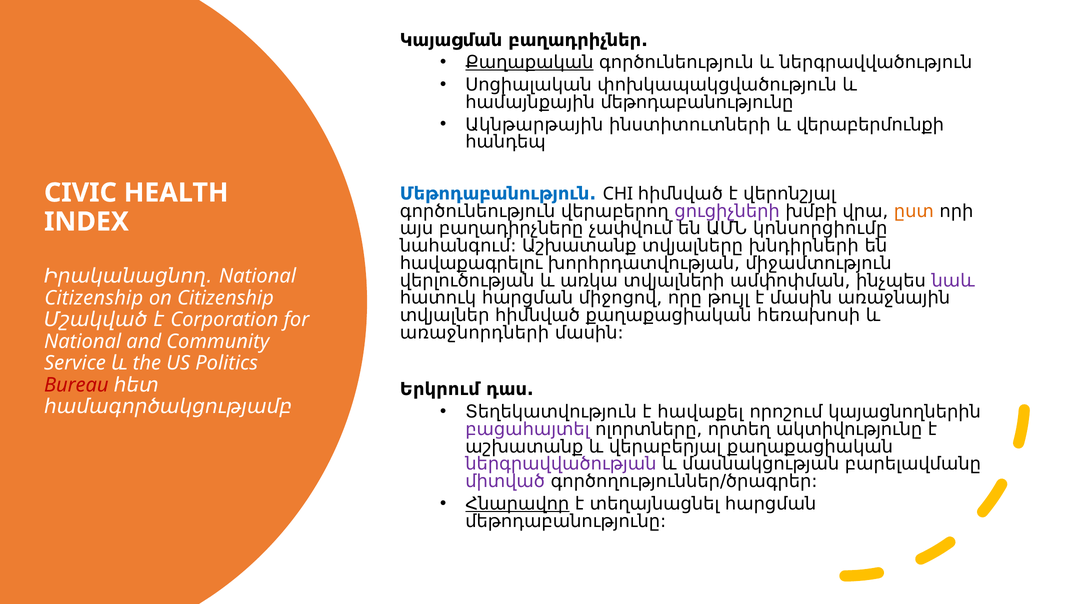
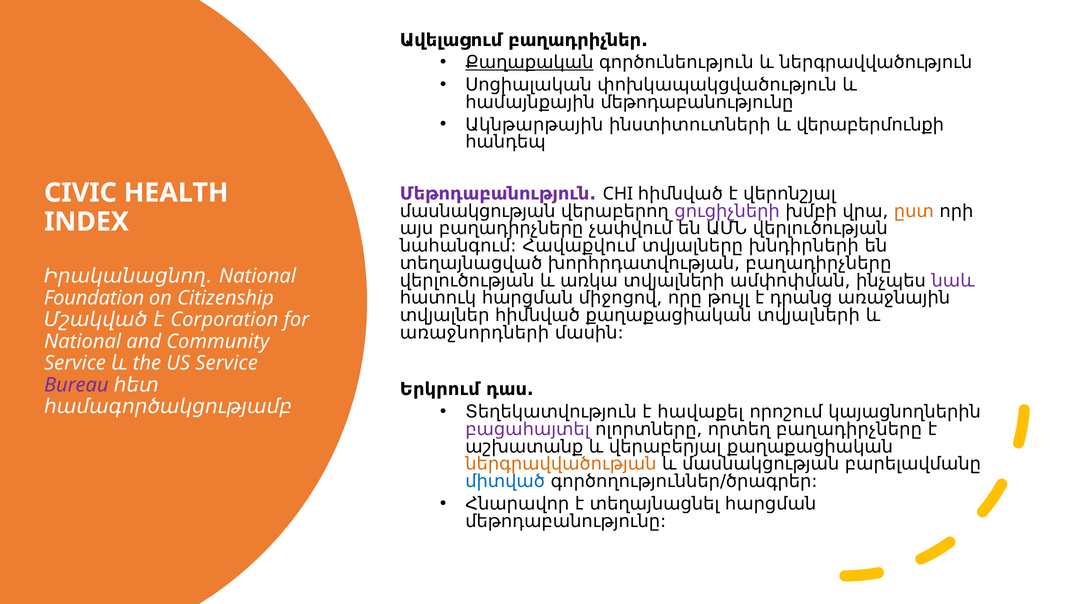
Կայացման: Կայացման -> Ավելացում (451, 40)
Մեթոդաբանություն colour: blue -> purple (498, 194)
գործունեություն: գործունեություն -> մասնակցության (478, 211)
ԱՄՆ կոնսորցիումը: կոնսորցիումը -> վերլուծության (820, 229)
նահանգում Աշխատանք: Աշխատանք -> Հավաքվում (579, 246)
հավաքագրելու: հավաքագրելու -> տեղայնացված (471, 263)
խորհրդատվության միջամտություն: միջամտություն -> բաղադիրչները (818, 263)
է մասին: մասին -> դրանց (801, 298)
Citizenship: Citizenship -> Foundation (94, 298)
քաղաքացիական հեռախոսի: հեռախոսի -> տվյալների (809, 315)
US Politics: Politics -> Service (227, 363)
Bureau colour: red -> purple (76, 385)
որտեղ ակտիվությունը: ակտիվությունը -> բաղադիրչները (849, 429)
ներգրավվածության colour: purple -> orange (561, 464)
միտված colour: purple -> blue (505, 482)
Հնարավոր underline: present -> none (517, 504)
